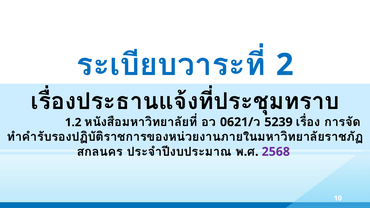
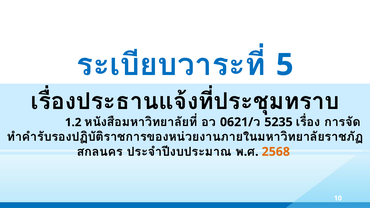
2: 2 -> 5 (285, 65)
5239: 5239 -> 5235 (278, 122)
2568 colour: purple -> orange (276, 152)
